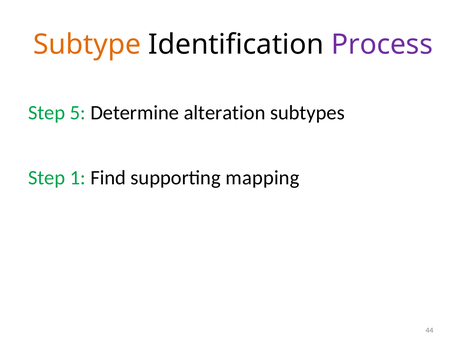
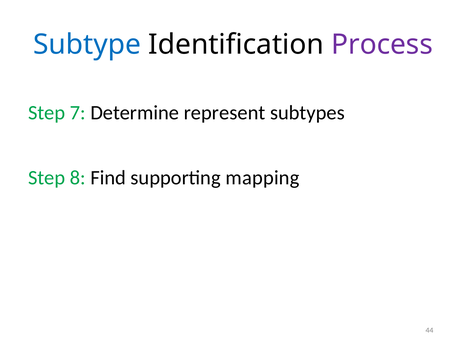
Subtype colour: orange -> blue (87, 45)
5: 5 -> 7 (78, 113)
alteration: alteration -> represent (225, 113)
1: 1 -> 8 (78, 178)
